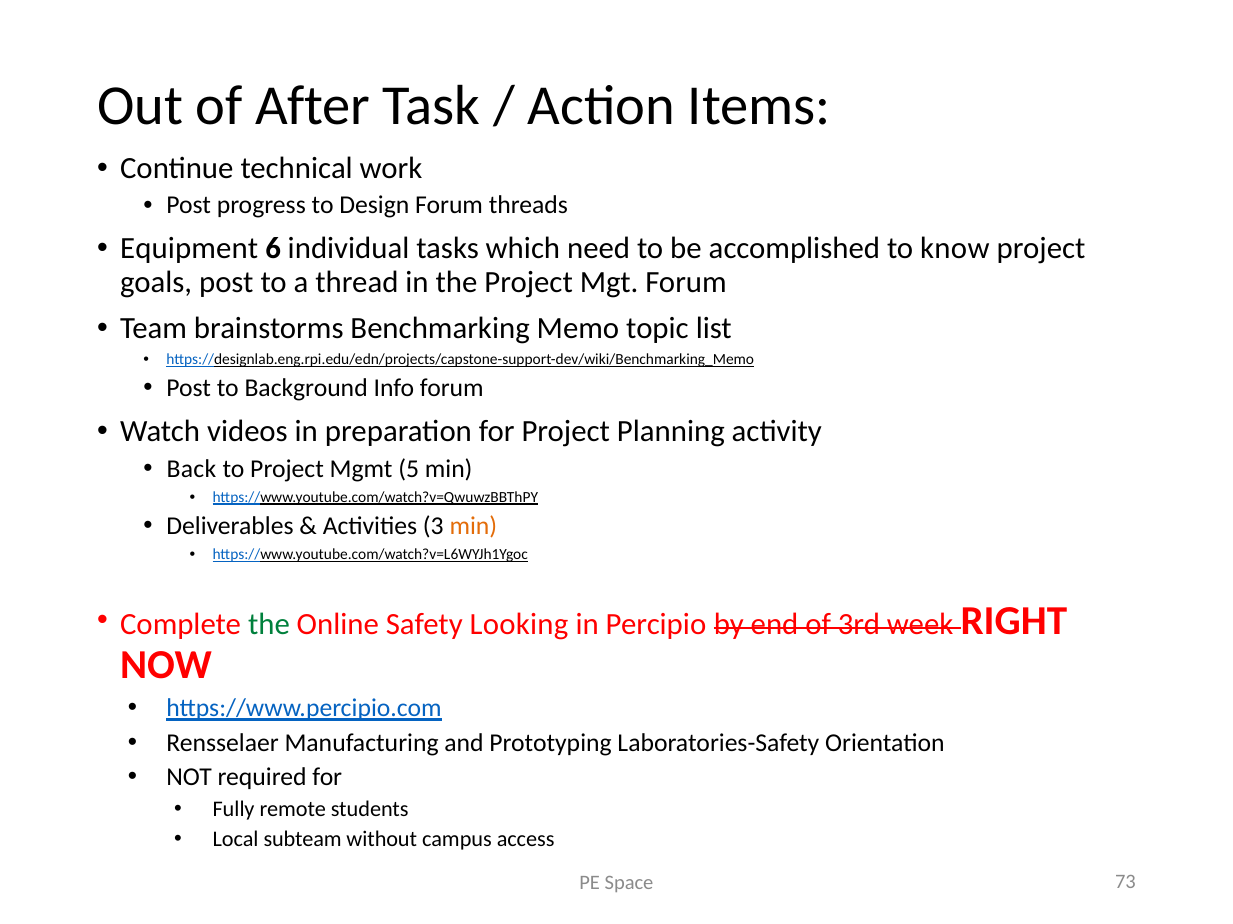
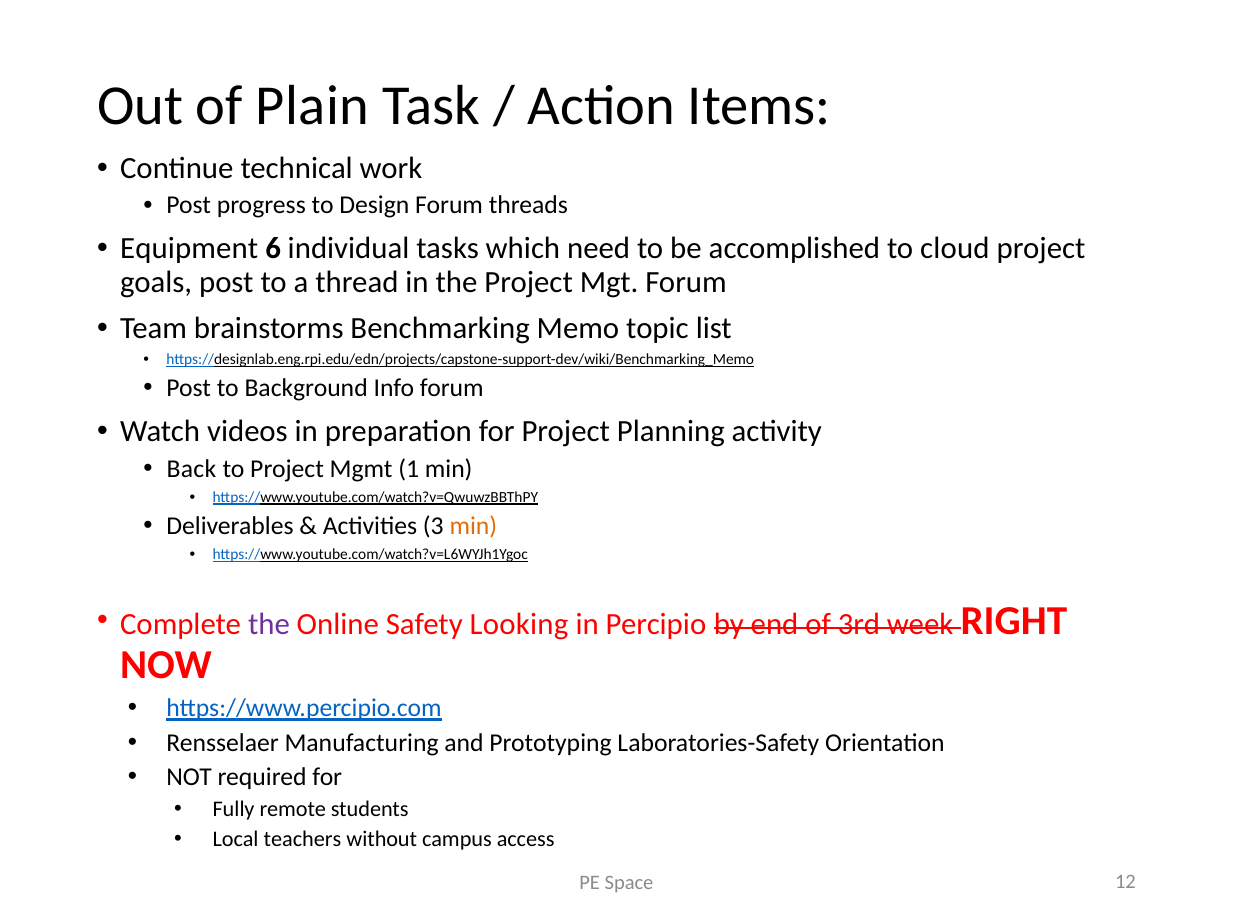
After: After -> Plain (312, 106)
know: know -> cloud (955, 249)
5: 5 -> 1 (409, 469)
the colour: green -> purple (269, 625)
subteam: subteam -> teachers (302, 840)
73: 73 -> 12 (1126, 883)
